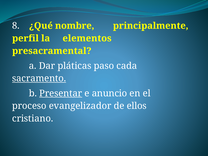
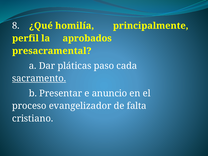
nombre: nombre -> homilía (75, 26)
elementos: elementos -> aprobados (87, 38)
Presentar underline: present -> none (61, 93)
ellos: ellos -> falta (137, 106)
